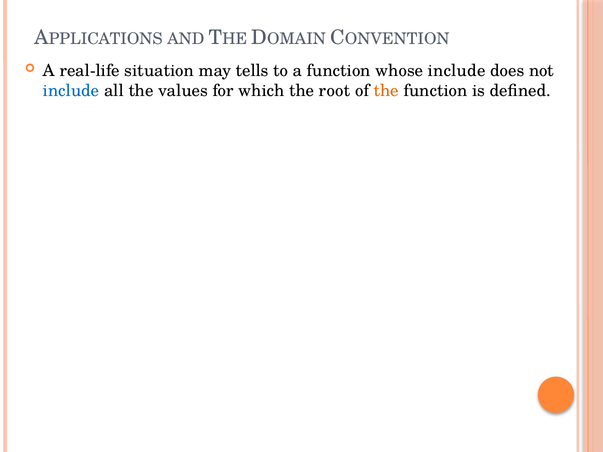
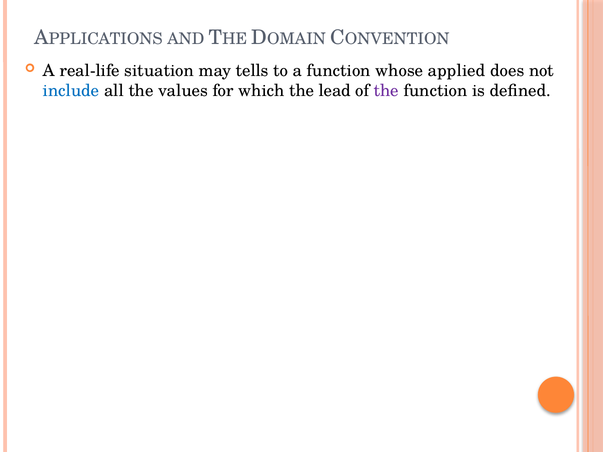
whose include: include -> applied (457, 71)
root: root -> lead (335, 91)
the colour: orange -> purple (386, 91)
